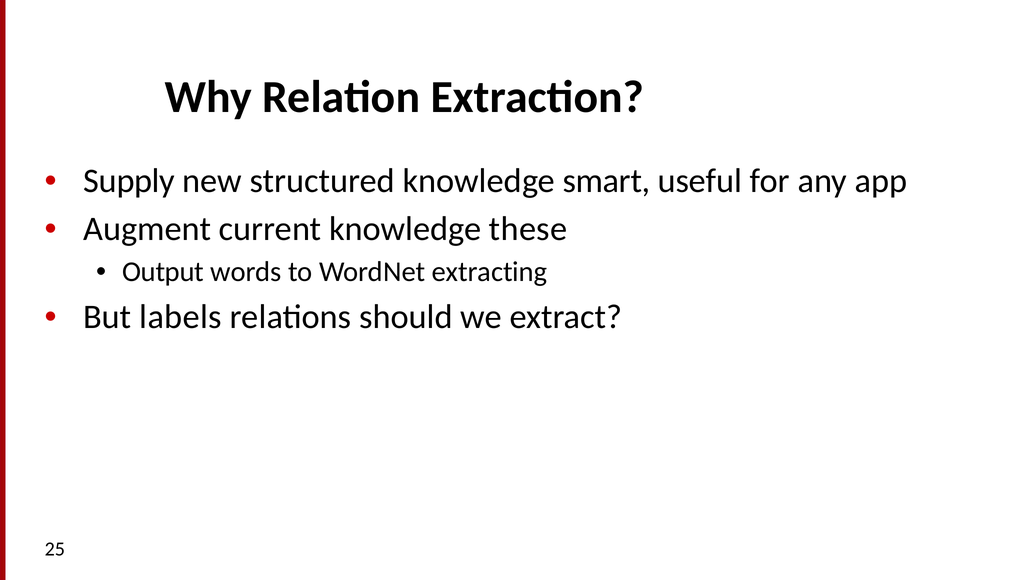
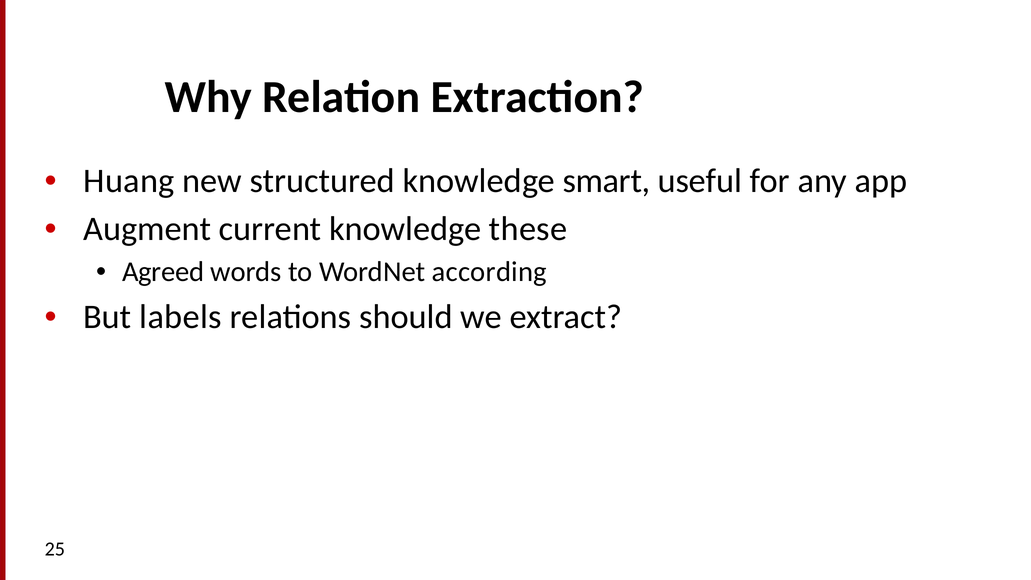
Supply: Supply -> Huang (129, 181)
Output: Output -> Agreed (163, 272)
extracting: extracting -> according (489, 272)
